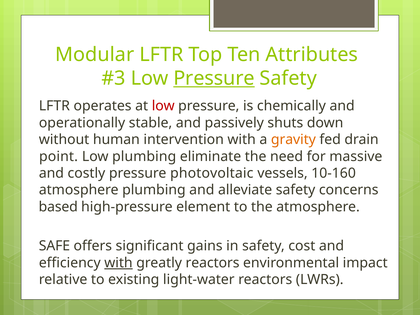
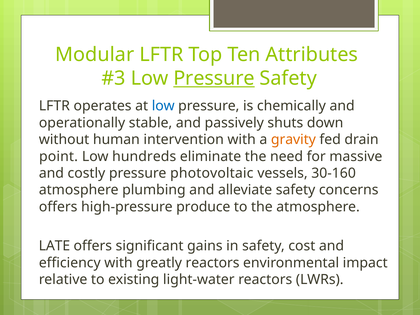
low colour: red -> blue (163, 106)
Low plumbing: plumbing -> hundreds (144, 156)
10-160: 10-160 -> 30-160 (334, 173)
based: based -> offers (58, 207)
element: element -> produce (203, 207)
SAFE: SAFE -> LATE (54, 246)
with underline: present -> none (118, 263)
